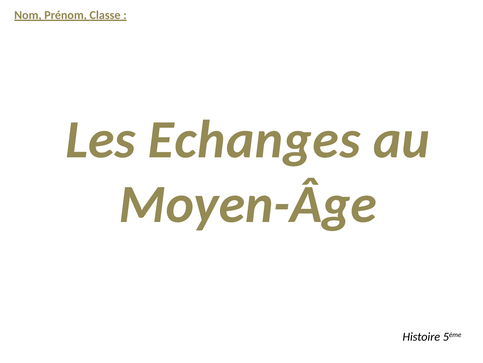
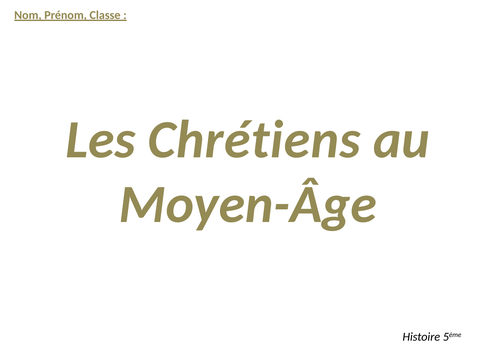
Echanges: Echanges -> Chrétiens (254, 140)
